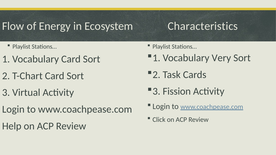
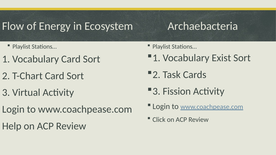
Characteristics: Characteristics -> Archaebacteria (203, 26)
Very: Very -> Exist (221, 58)
